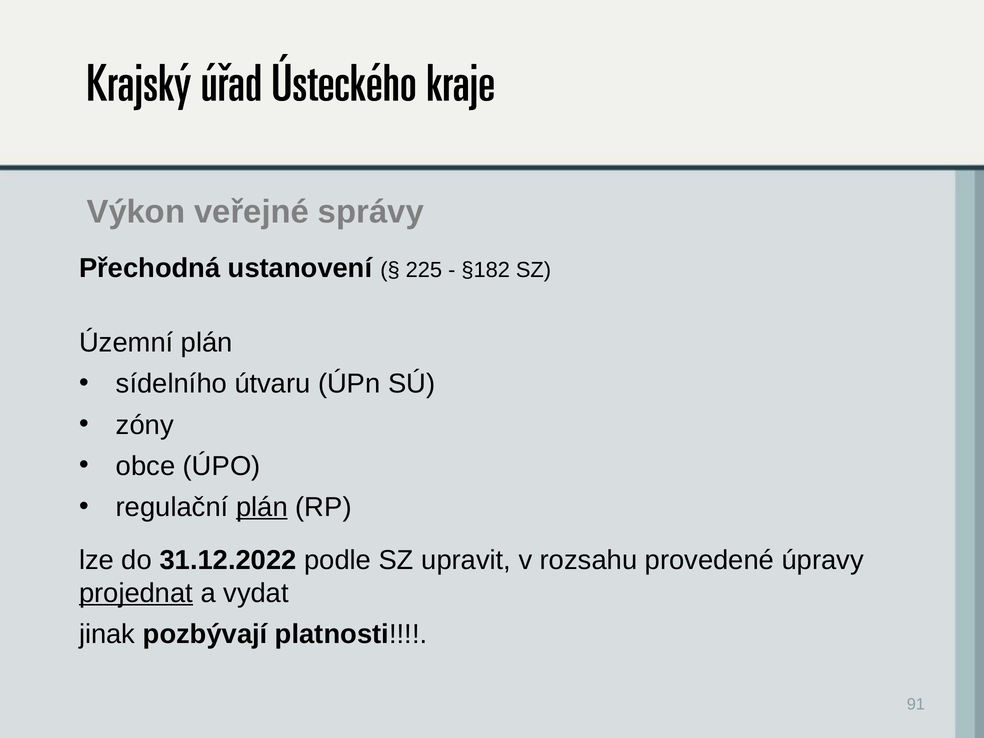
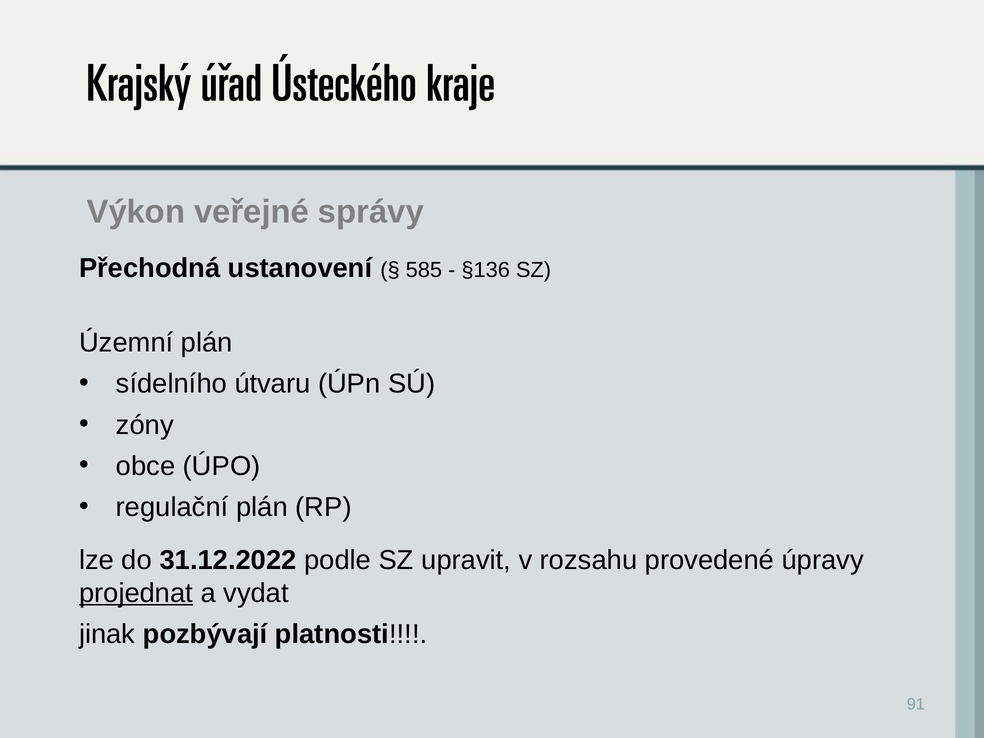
225: 225 -> 585 (424, 270)
§182: §182 -> §136 (486, 270)
plán underline: present -> none (262, 507)
